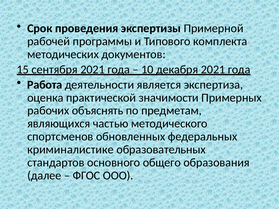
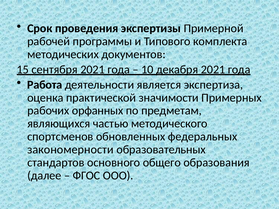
объяснять: объяснять -> орфанных (98, 111)
криминалистике: криминалистике -> закономерности (70, 150)
